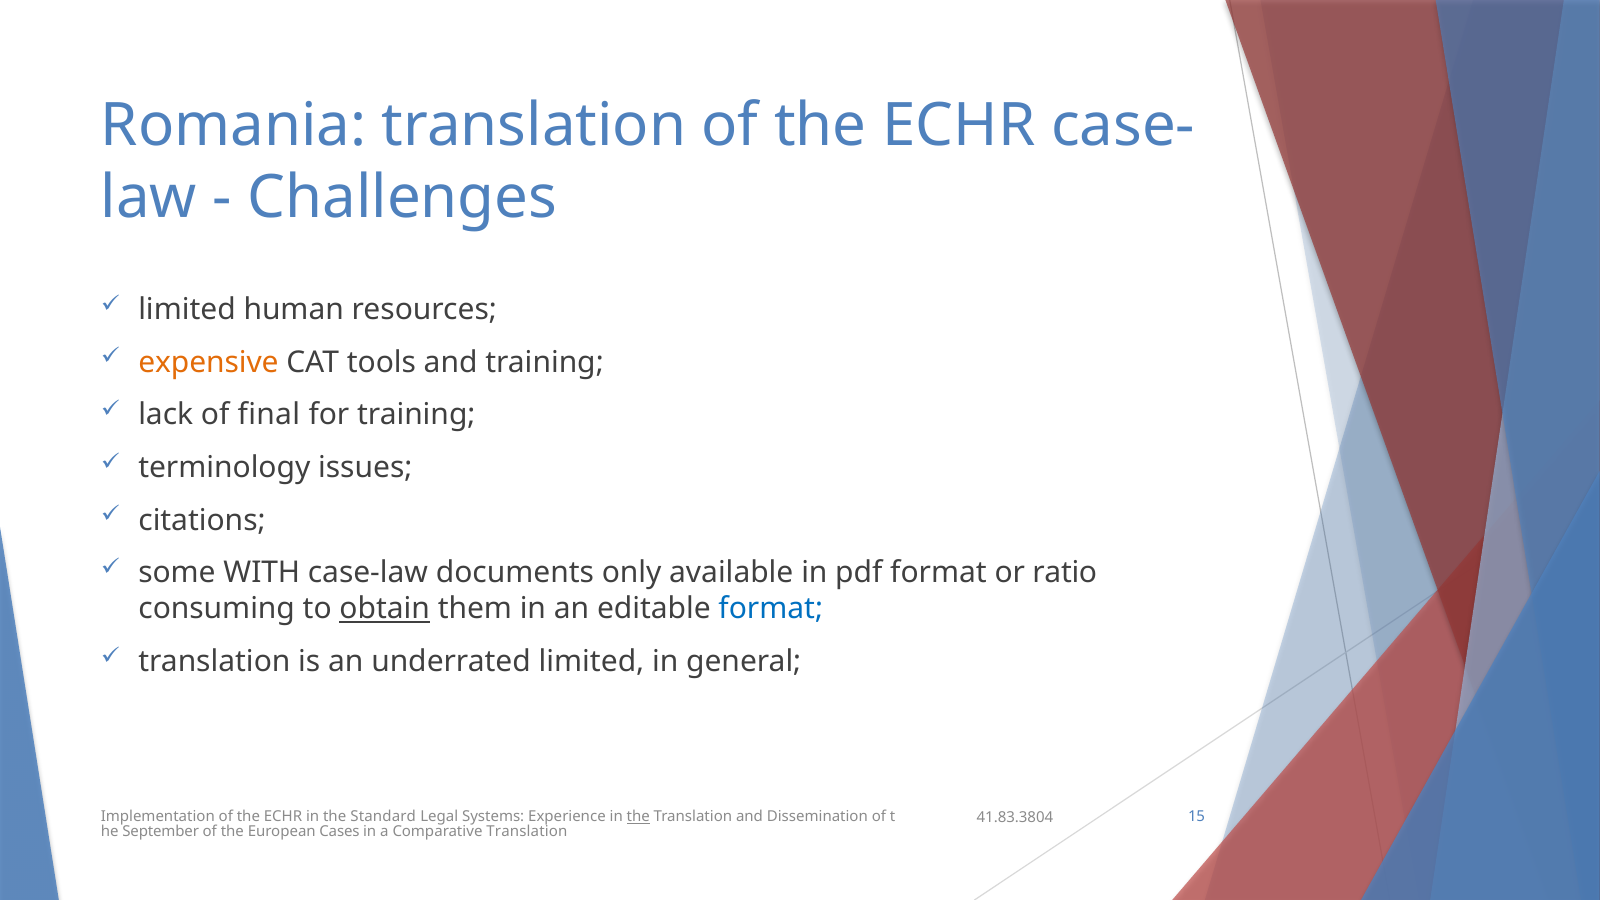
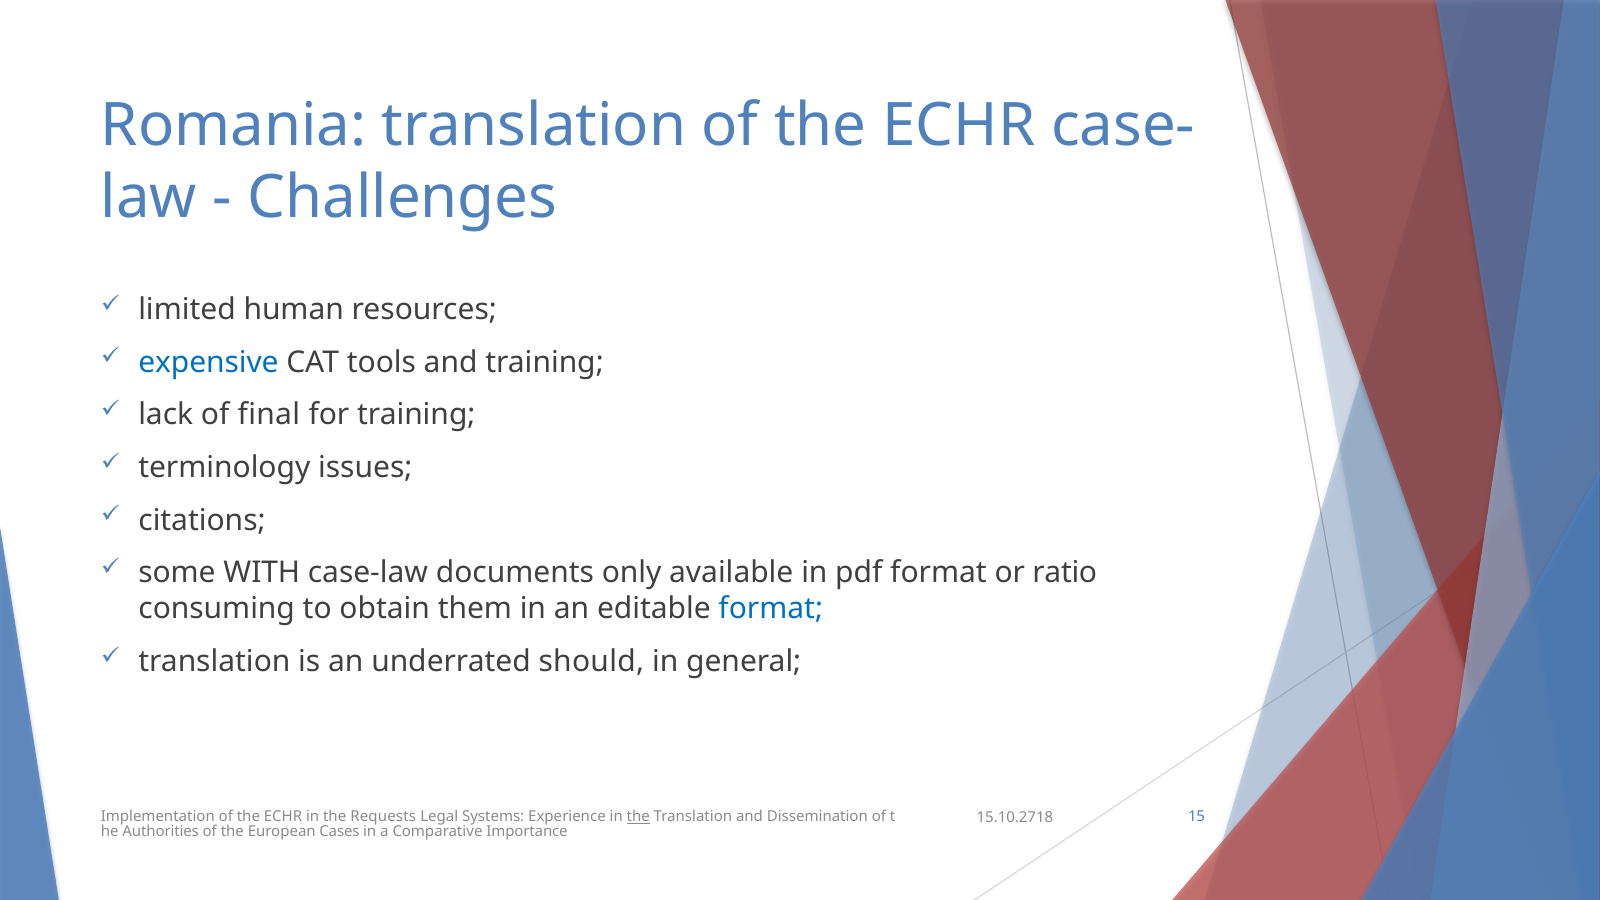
expensive colour: orange -> blue (209, 362)
obtain underline: present -> none (385, 609)
underrated limited: limited -> should (591, 662)
Standard: Standard -> Requests (383, 817)
41.83.3804: 41.83.3804 -> 15.10.2718 (1015, 818)
September: September -> Authorities (161, 832)
Comparative Translation: Translation -> Importance (527, 832)
